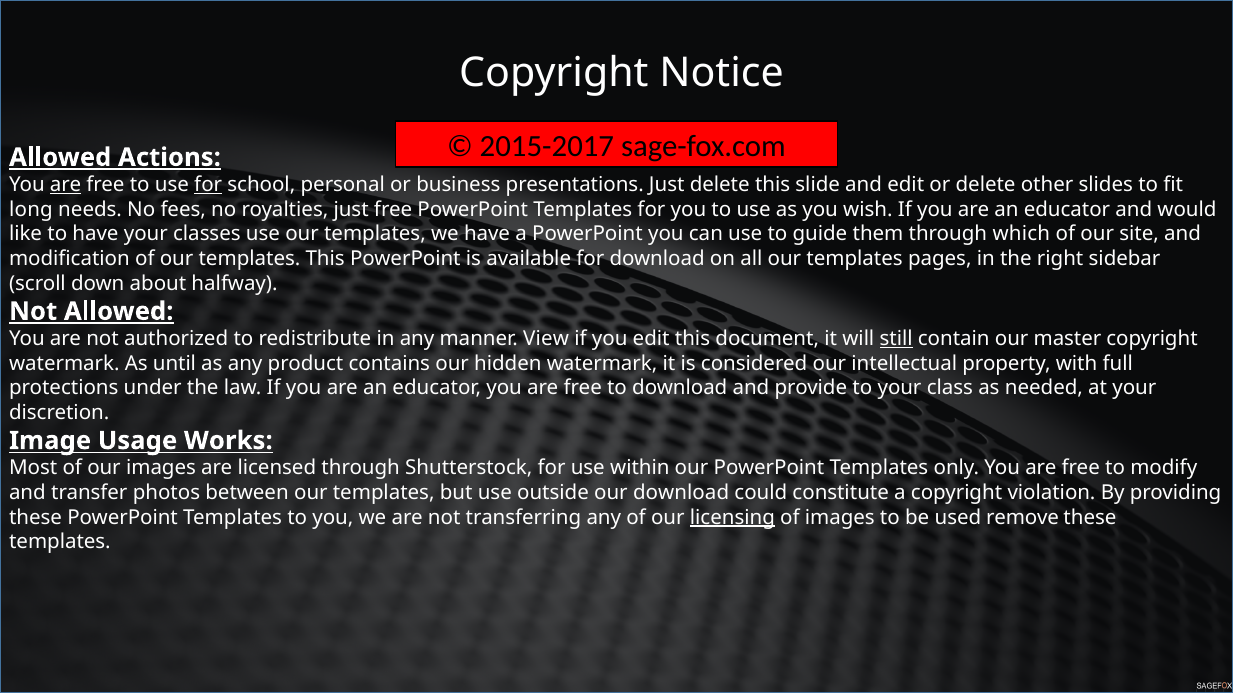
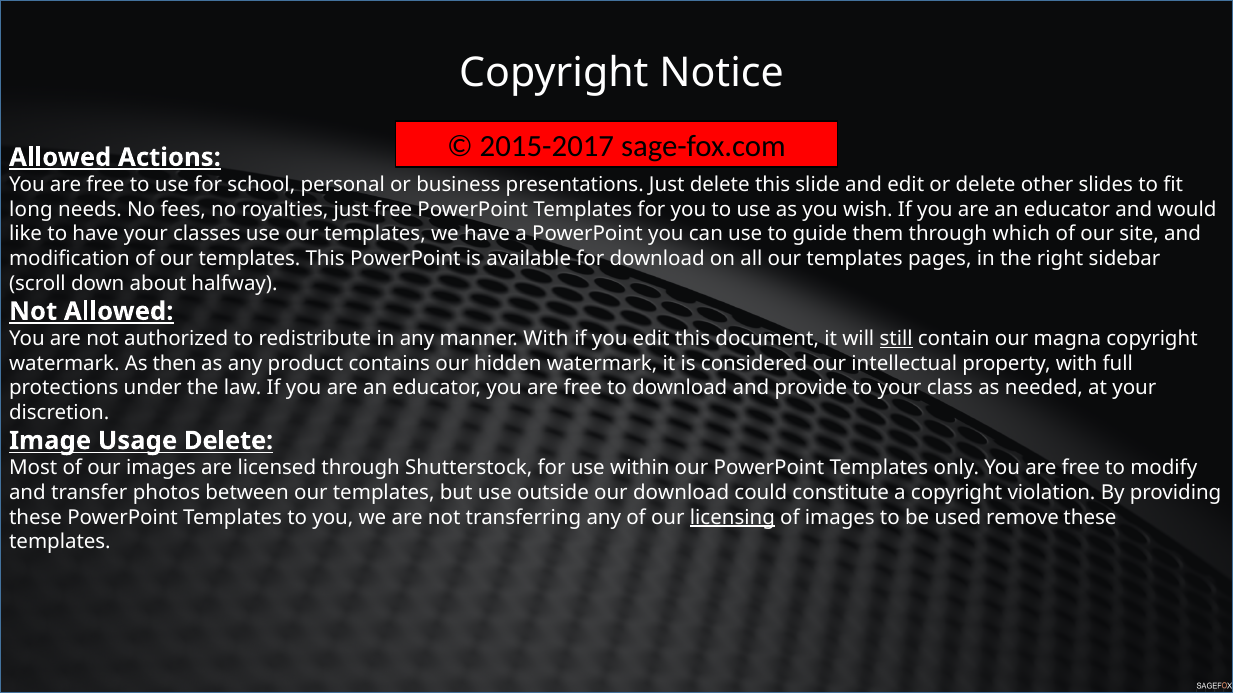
are underline: present -> none (66, 185)
for underline: present -> none (208, 185)
manner View: View -> With (546, 339)
master: master -> magna (1067, 339)
until: until -> then (175, 364)
Usage Works: Works -> Delete (228, 441)
